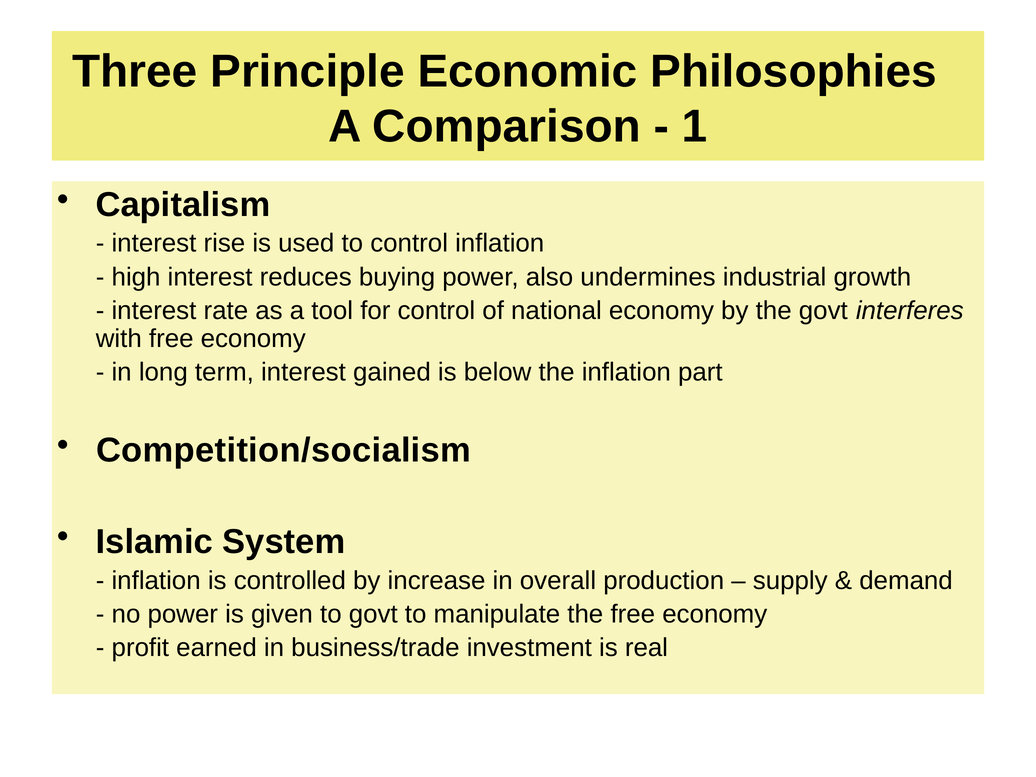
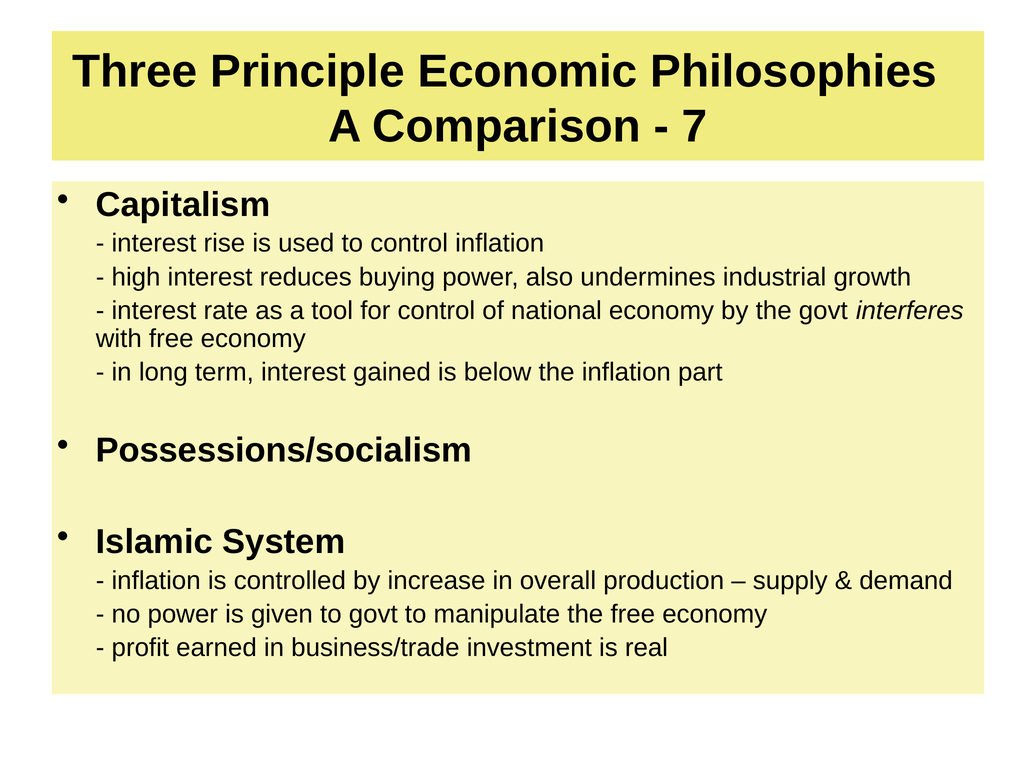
1: 1 -> 7 (695, 127)
Competition/socialism: Competition/socialism -> Possessions/socialism (284, 450)
